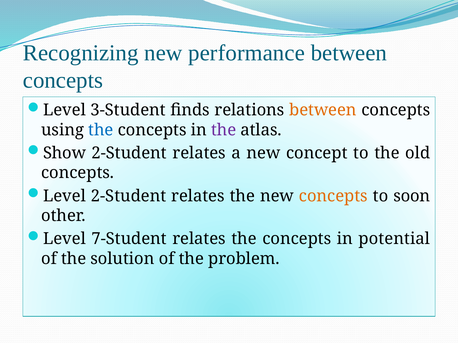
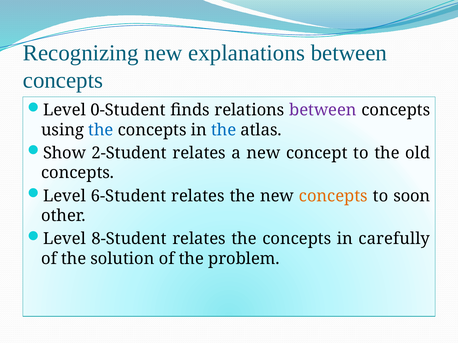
performance: performance -> explanations (247, 53)
3-Student: 3-Student -> 0-Student (128, 110)
between colour: orange -> purple (323, 110)
the colour: purple -> blue (224, 130)
Level 2-Student: 2-Student -> 6-Student (129, 196)
7-Student: 7-Student -> 8-Student (129, 239)
potential: potential -> carefully (394, 239)
